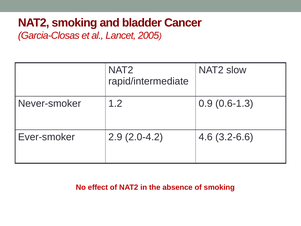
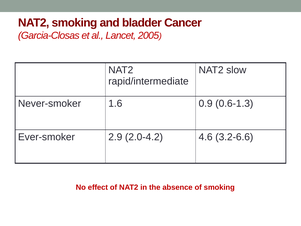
1.2: 1.2 -> 1.6 (115, 103)
